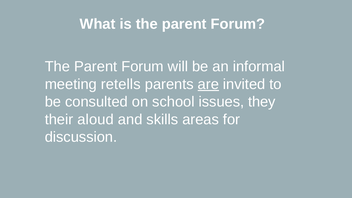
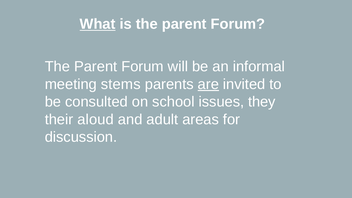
What underline: none -> present (98, 24)
retells: retells -> stems (121, 84)
skills: skills -> adult (162, 119)
